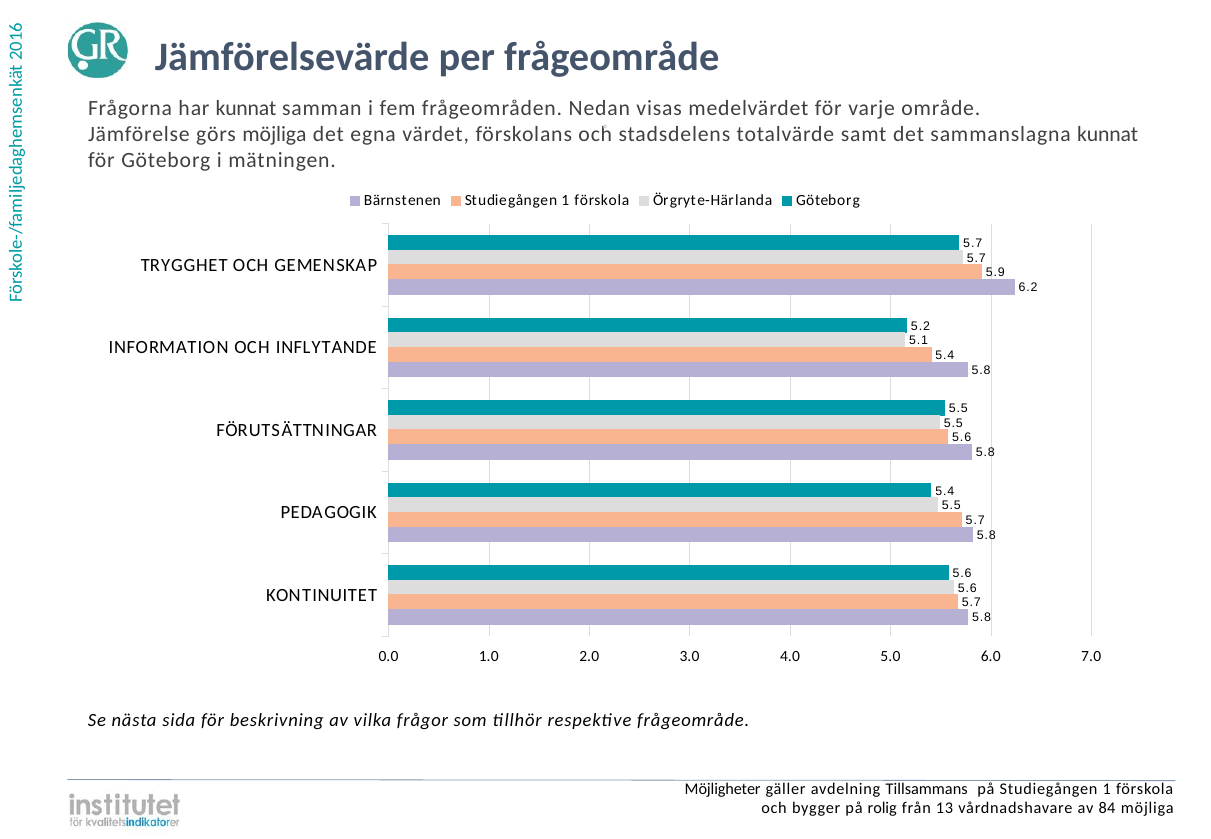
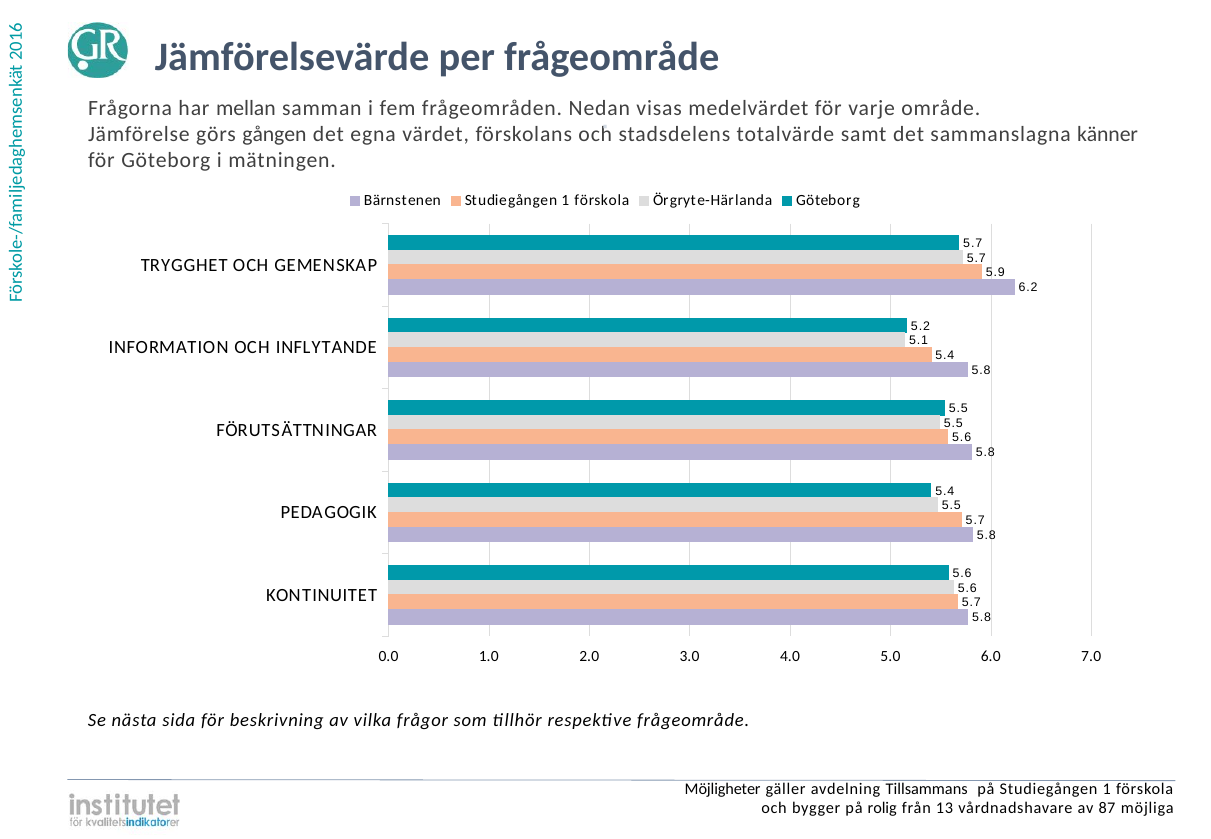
har kunnat: kunnat -> mellan (246, 108)
görs möjliga: möjliga -> gången (274, 134)
sammanslagna kunnat: kunnat -> känner (1108, 134)
84: 84 -> 87 (1107, 808)
